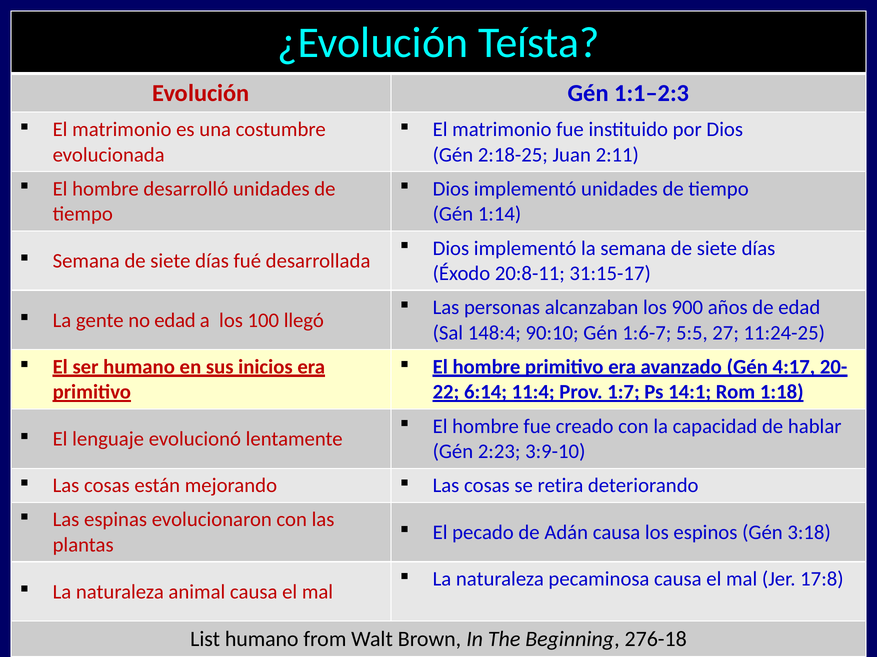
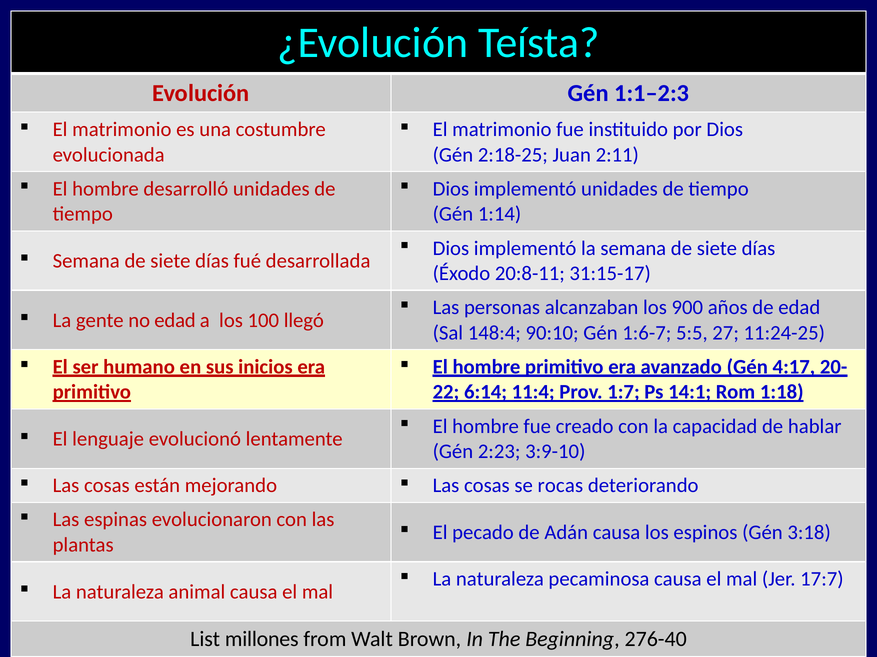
retira: retira -> rocas (560, 486)
17:8: 17:8 -> 17:7 (822, 580)
List humano: humano -> millones (262, 640)
276-18: 276-18 -> 276-40 (656, 640)
